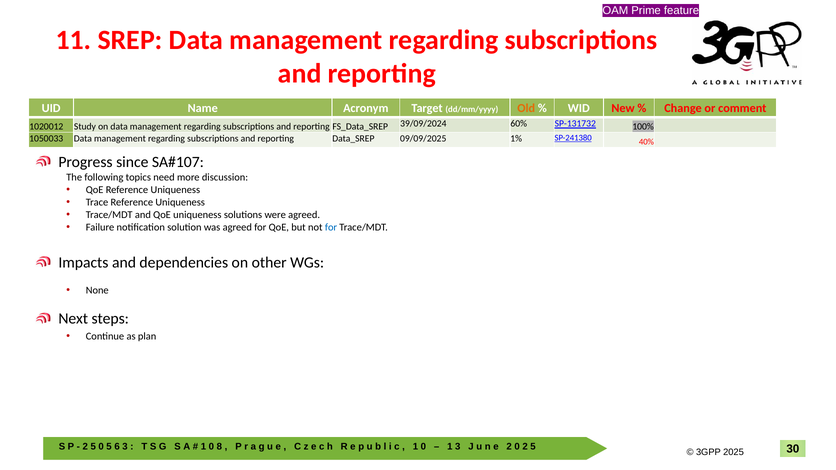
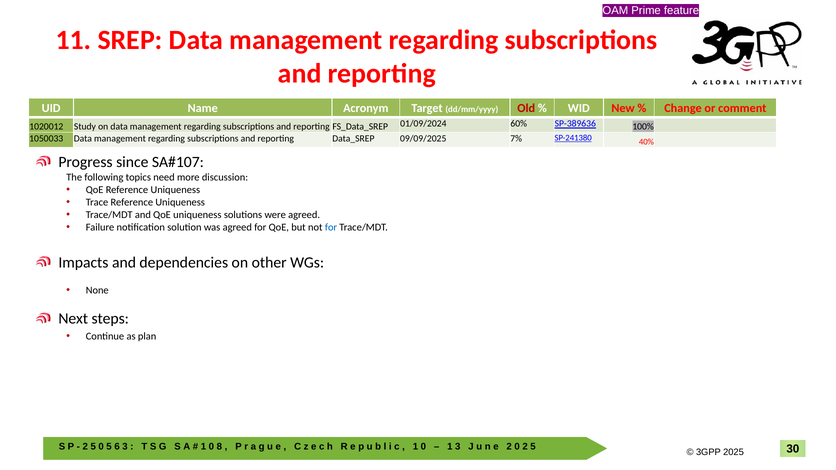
Old colour: orange -> red (526, 108)
39/09/2024: 39/09/2024 -> 01/09/2024 (423, 124)
SP-131732: SP-131732 -> SP-389636 (575, 124)
1%: 1% -> 7% (516, 139)
